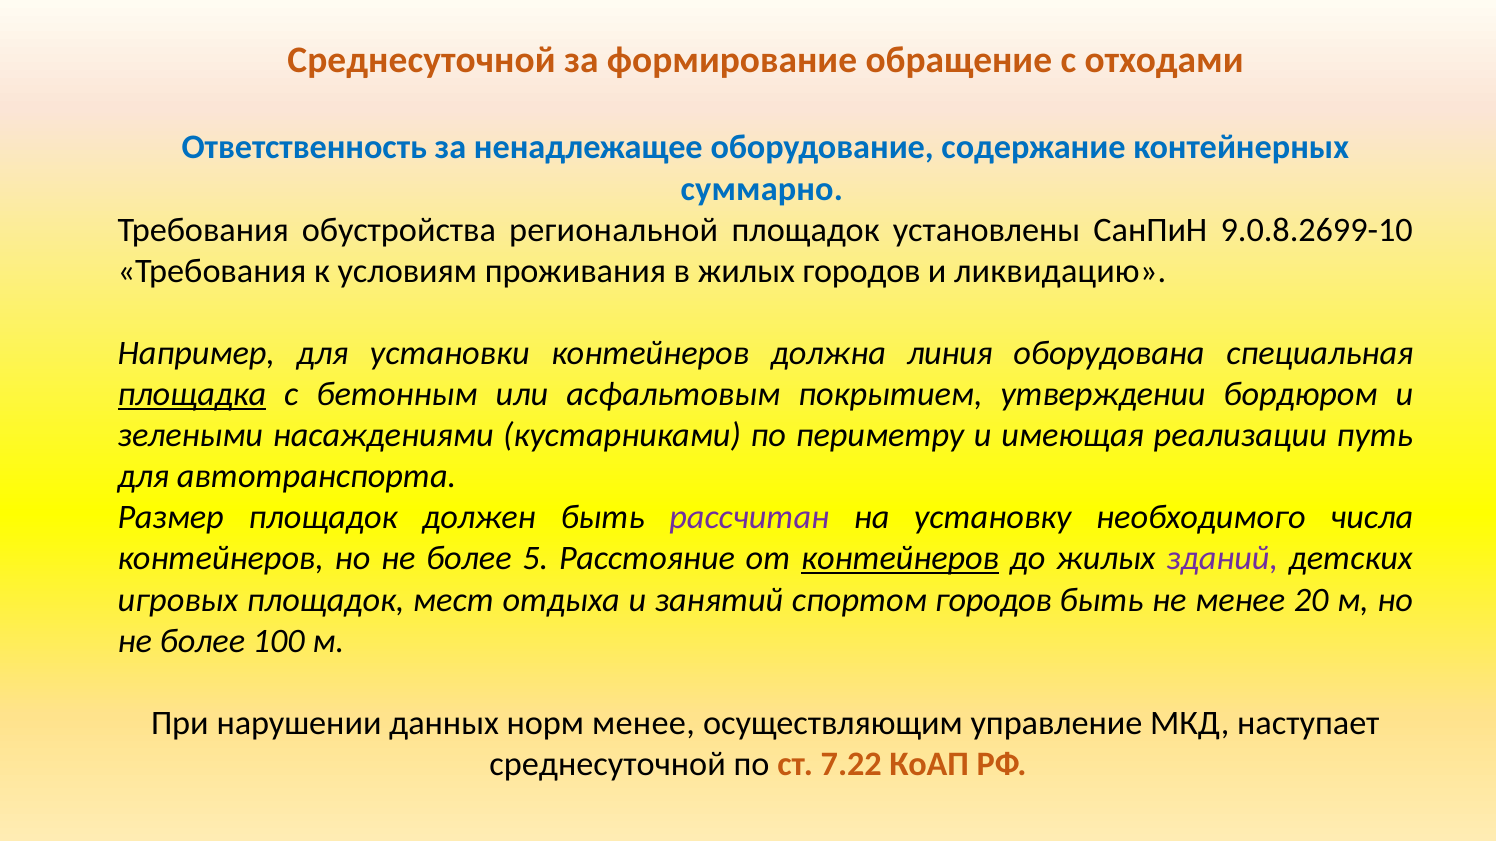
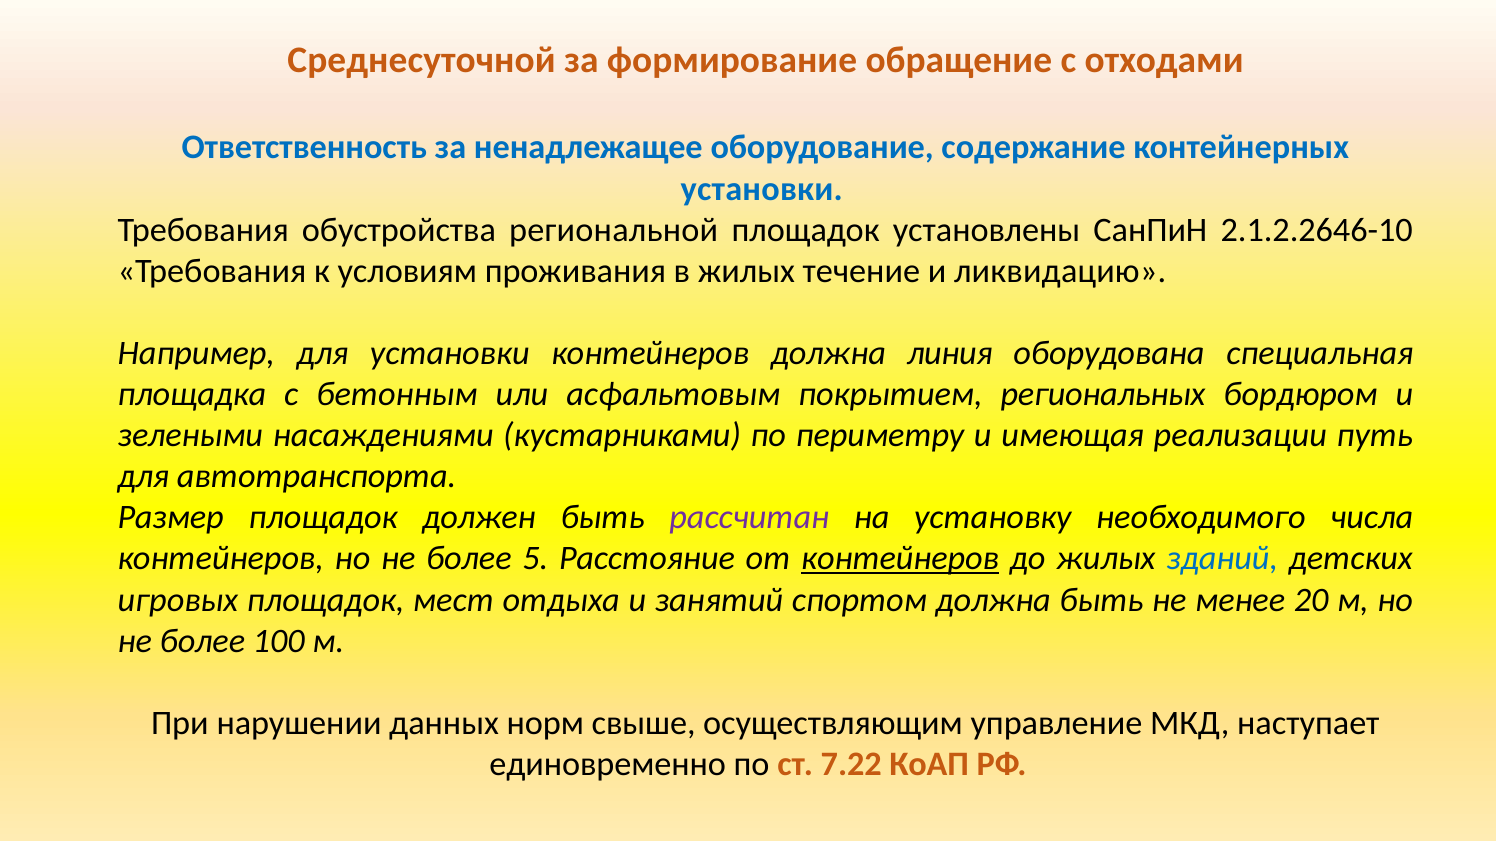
суммарно: суммарно -> установки (762, 189)
9.0.8.2699-10: 9.0.8.2699-10 -> 2.1.2.2646-10 (1317, 230)
жилых городов: городов -> течение (861, 271)
площадка underline: present -> none (192, 395)
утверждении: утверждении -> региональных (1103, 395)
зданий colour: purple -> blue (1222, 559)
спортом городов: городов -> должна (993, 600)
норм менее: менее -> свыше (644, 724)
среднесуточной: среднесуточной -> единовременно (608, 765)
